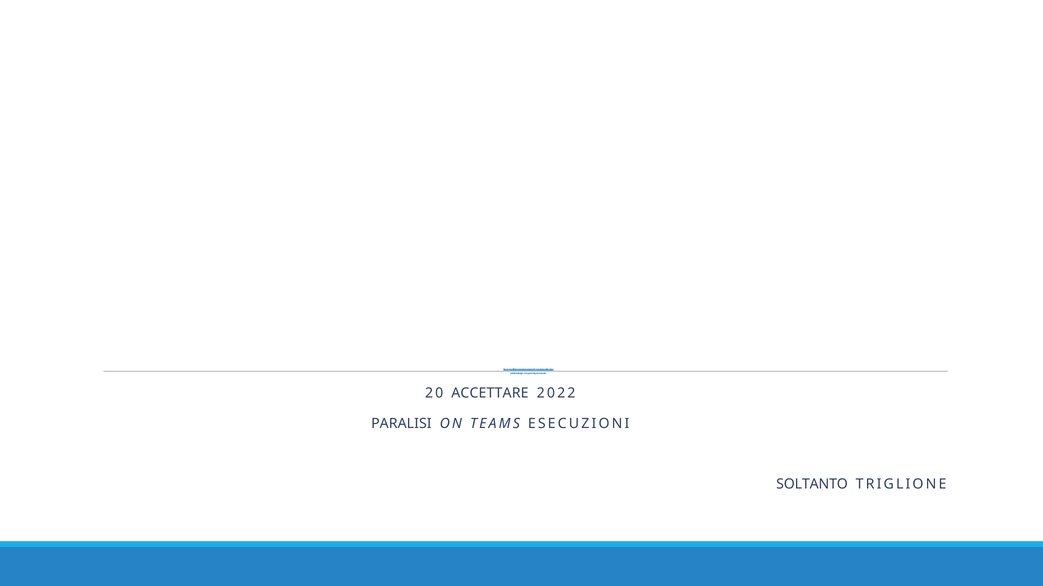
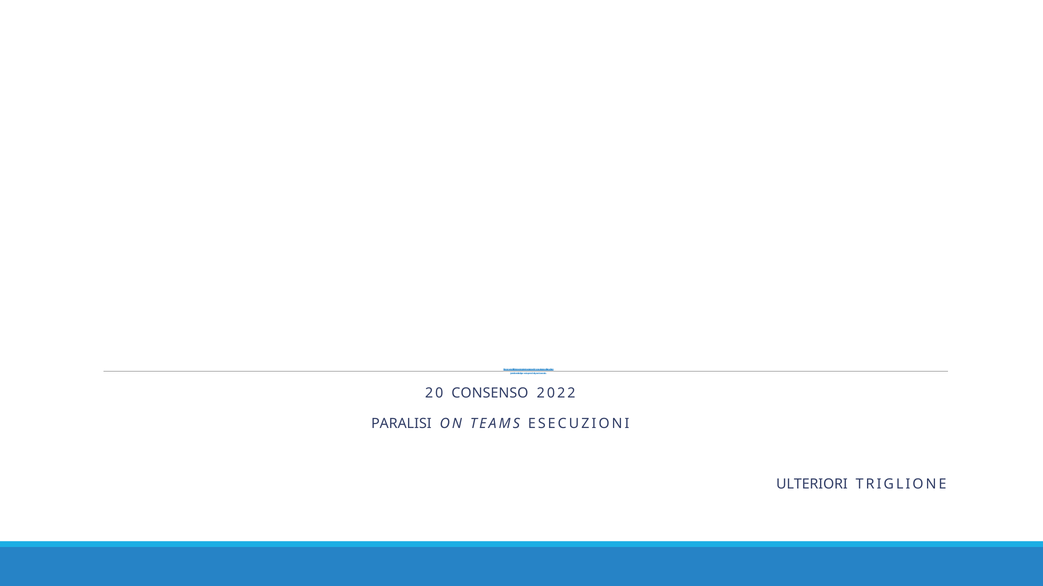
ACCETTARE: ACCETTARE -> CONSENSO (490, 393)
SOLTANTO: SOLTANTO -> ULTERIORI (812, 485)
